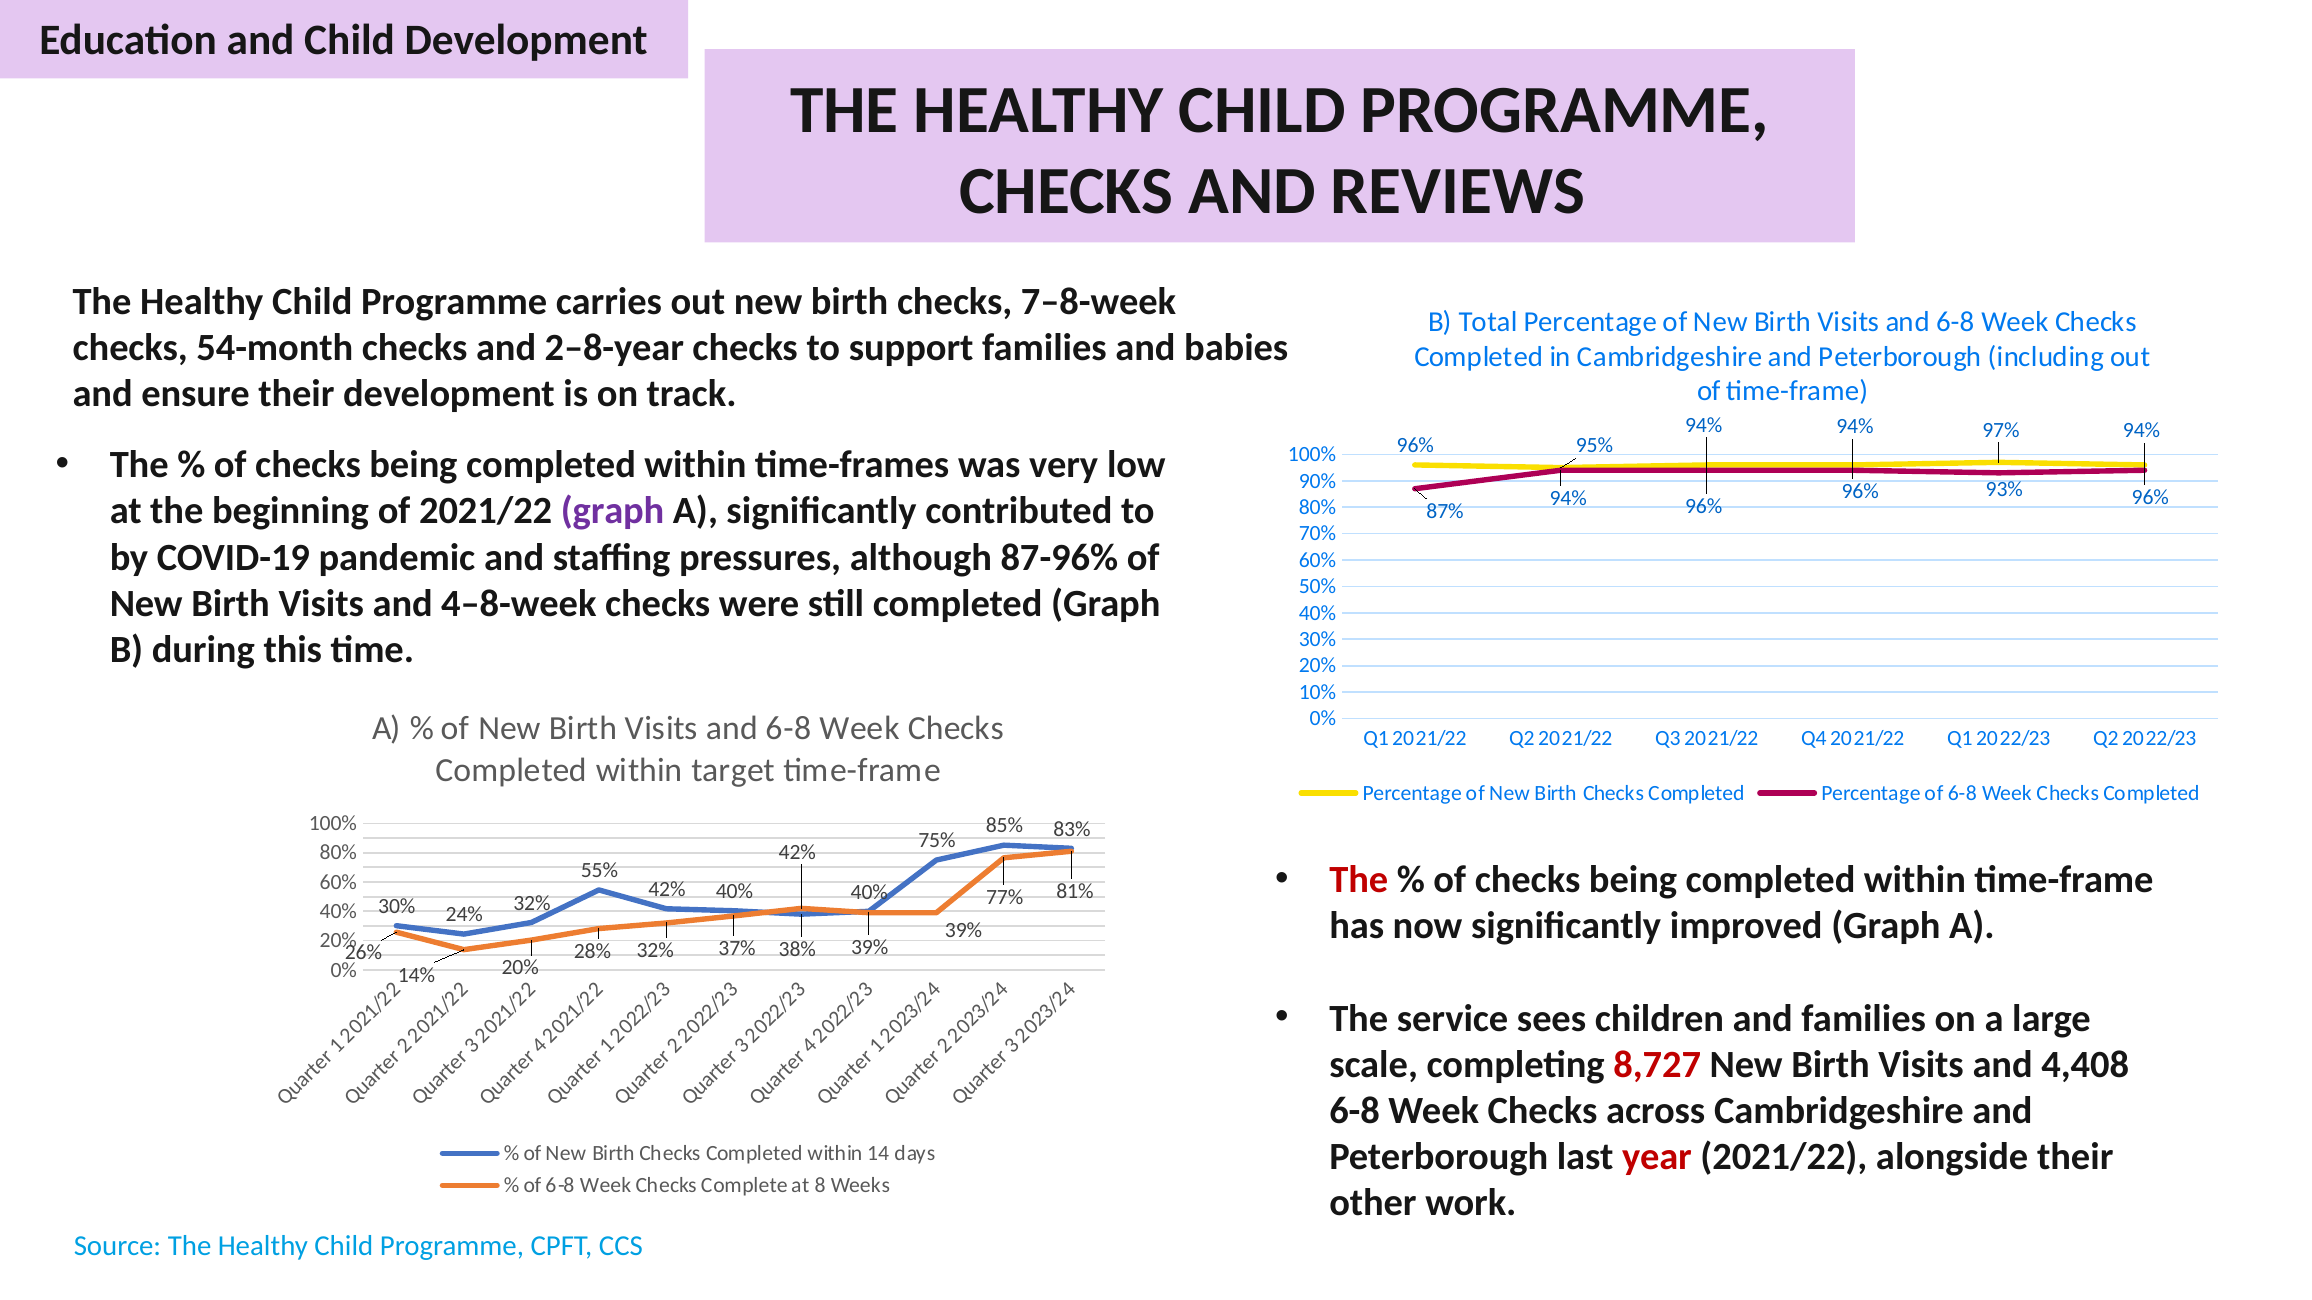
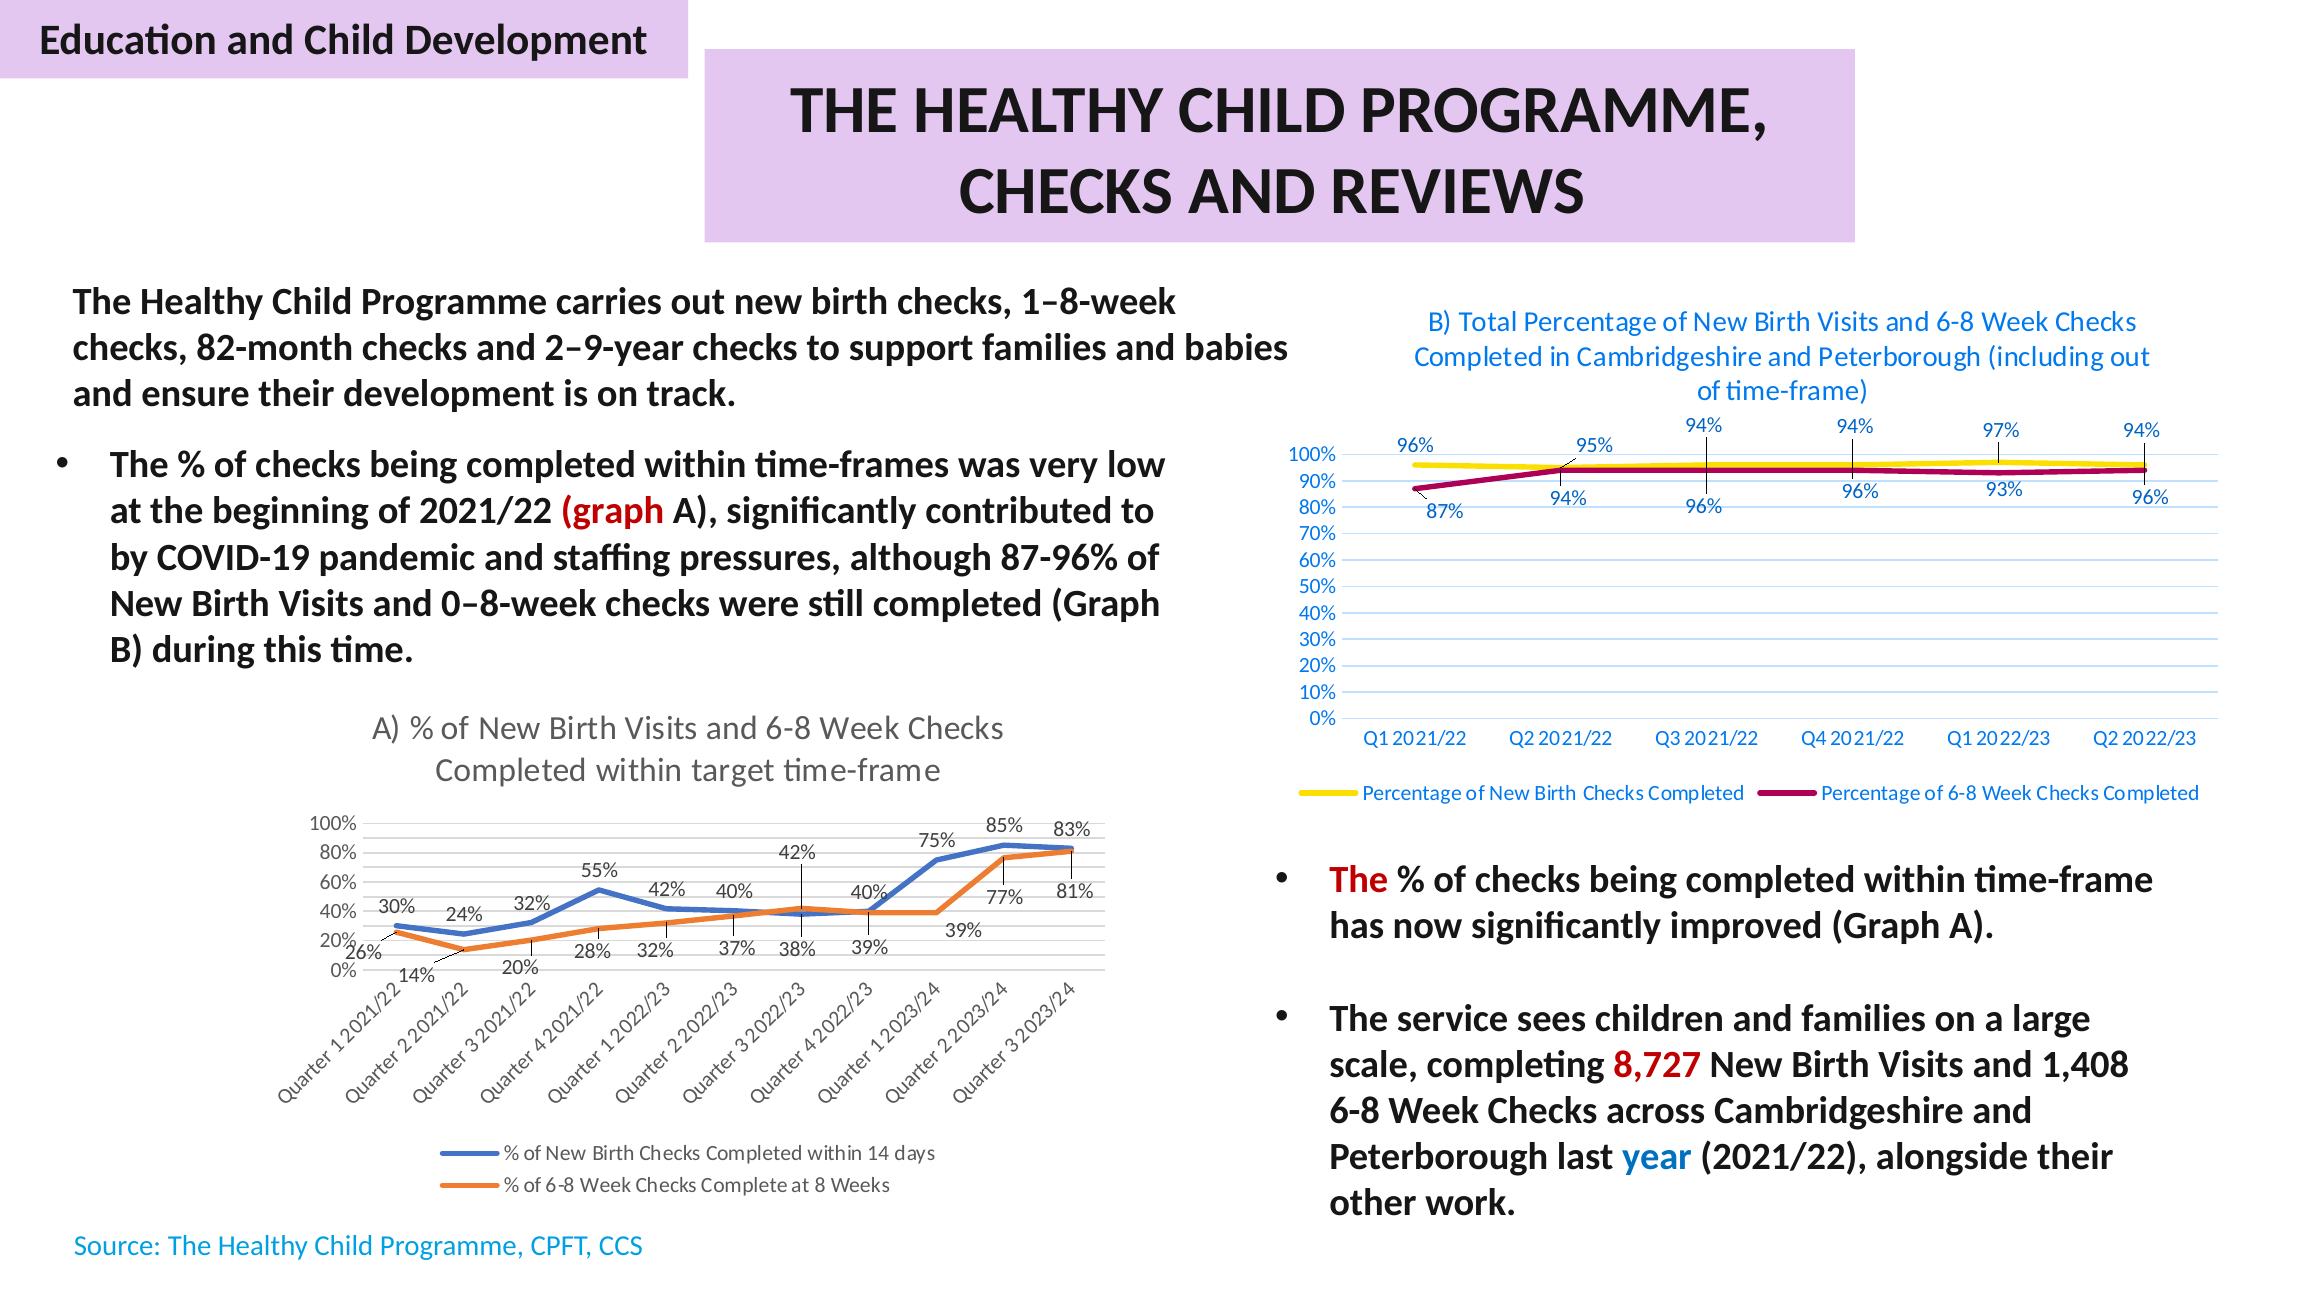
7–8-week: 7–8-week -> 1–8-week (1099, 302)
54-month: 54-month -> 82-month (275, 348)
2–8-year: 2–8-year -> 2–9-year (614, 348)
graph colour: purple -> red (613, 511)
4–8-week: 4–8-week -> 0–8-week (519, 604)
4,408: 4,408 -> 1,408 (2085, 1065)
year colour: red -> blue (1657, 1157)
